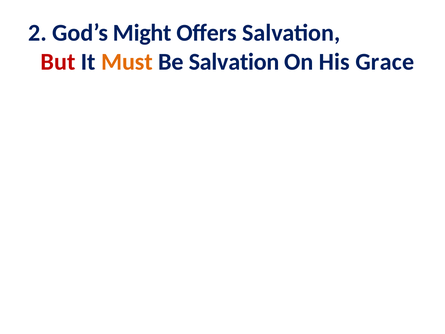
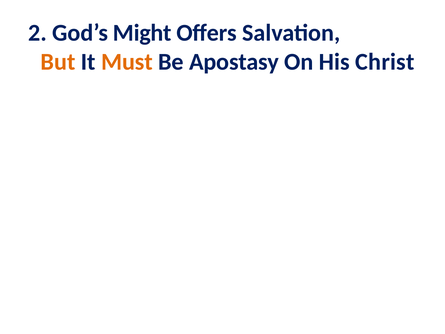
But colour: red -> orange (58, 62)
Be Salvation: Salvation -> Apostasy (234, 62)
Grace: Grace -> Christ (385, 62)
